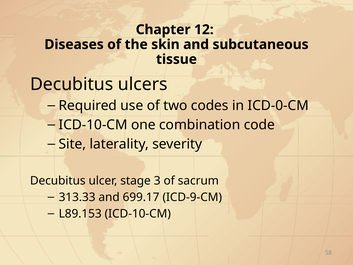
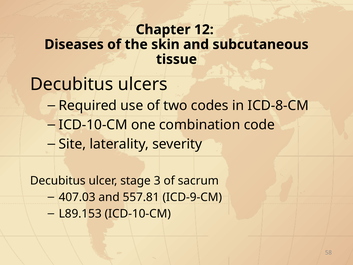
ICD-0-CM: ICD-0-CM -> ICD-8-CM (278, 105)
313.33: 313.33 -> 407.03 (77, 197)
699.17: 699.17 -> 557.81 (141, 197)
